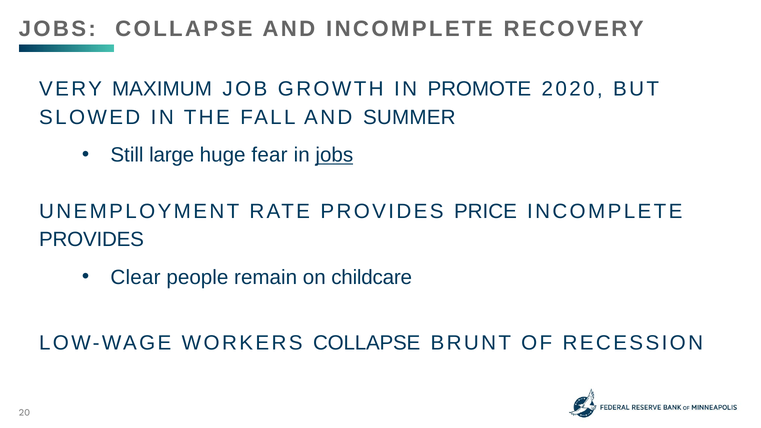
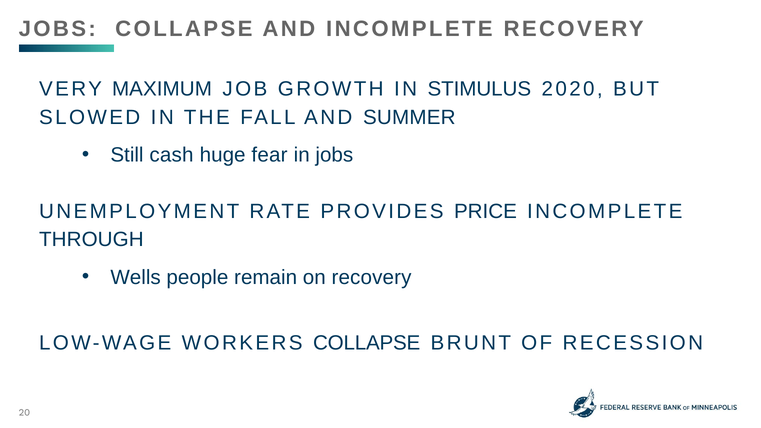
PROMOTE: PROMOTE -> STIMULUS (479, 89)
large: large -> cash (172, 155)
jobs underline: present -> none (334, 155)
PROVIDES: PROVIDES -> THROUGH (91, 240)
Clear: Clear -> Wells (136, 277)
on childcare: childcare -> recovery (372, 277)
